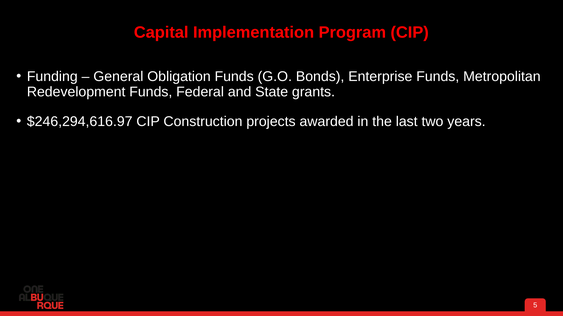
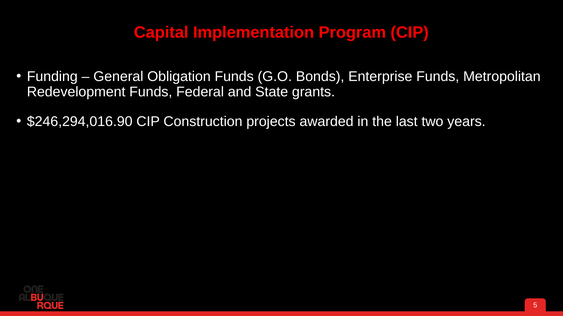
$246,294,616.97: $246,294,616.97 -> $246,294,016.90 (80, 122)
